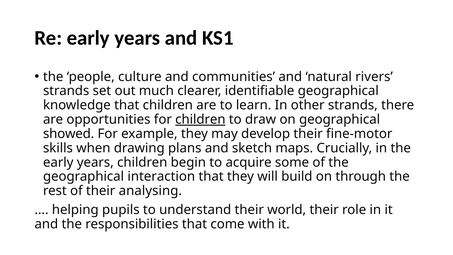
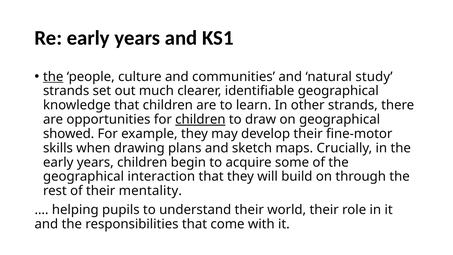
the underline: none -> present (53, 77)
rivers: rivers -> study (374, 77)
analysing: analysing -> mentality (150, 191)
